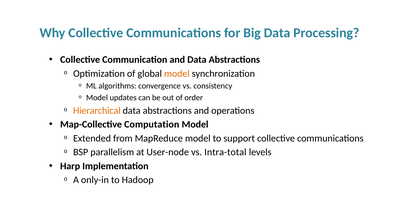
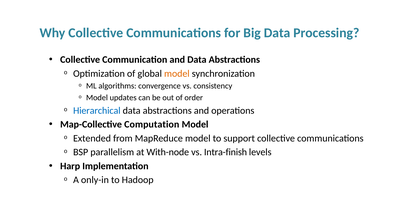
Hierarchical colour: orange -> blue (97, 110)
User-node: User-node -> With-node (168, 152)
Intra-total: Intra-total -> Intra-finish (225, 152)
